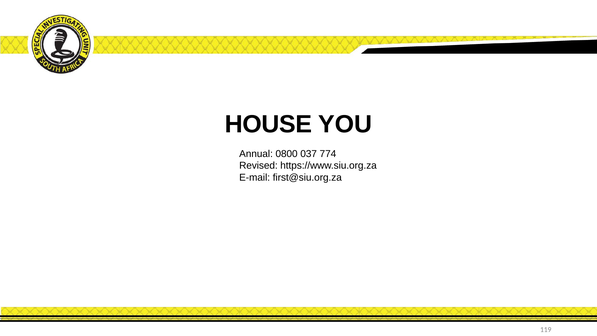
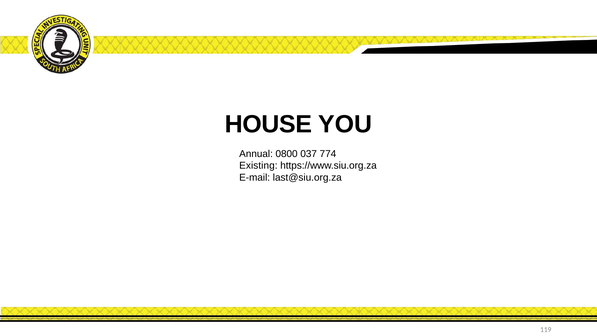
Revised: Revised -> Existing (258, 166)
first@siu.org.za: first@siu.org.za -> last@siu.org.za (307, 178)
